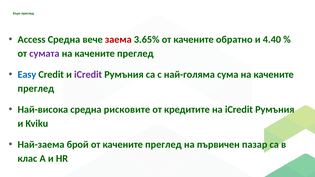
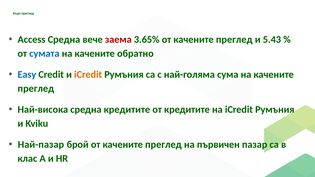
3.65% от качените обратно: обратно -> преглед (234, 40)
4.40: 4.40 -> 5.43 (272, 40)
сумата colour: purple -> blue (44, 54)
преглед: преглед -> обратно (135, 54)
iCredit colour: purple -> orange (88, 75)
средна рисковите: рисковите -> кредитите (127, 110)
Най-заема: Най-заема -> Най-пазар (41, 145)
